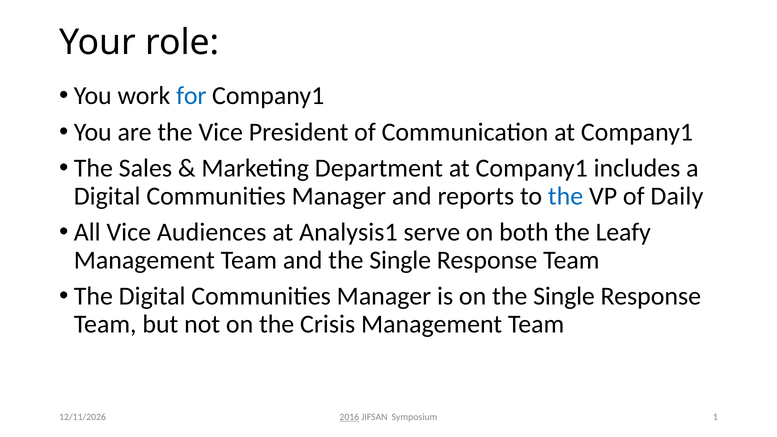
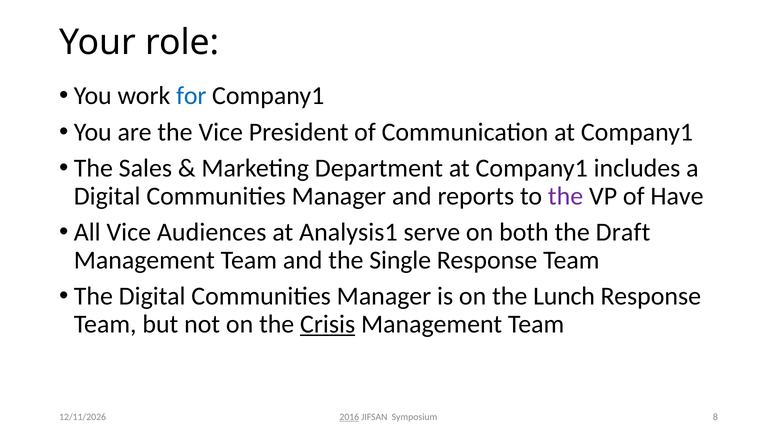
the colour: blue -> purple (566, 196)
Daily: Daily -> Have (677, 196)
Leafy: Leafy -> Draft (623, 232)
on the Single: Single -> Lunch (564, 296)
Crisis underline: none -> present (328, 324)
1: 1 -> 8 (715, 417)
